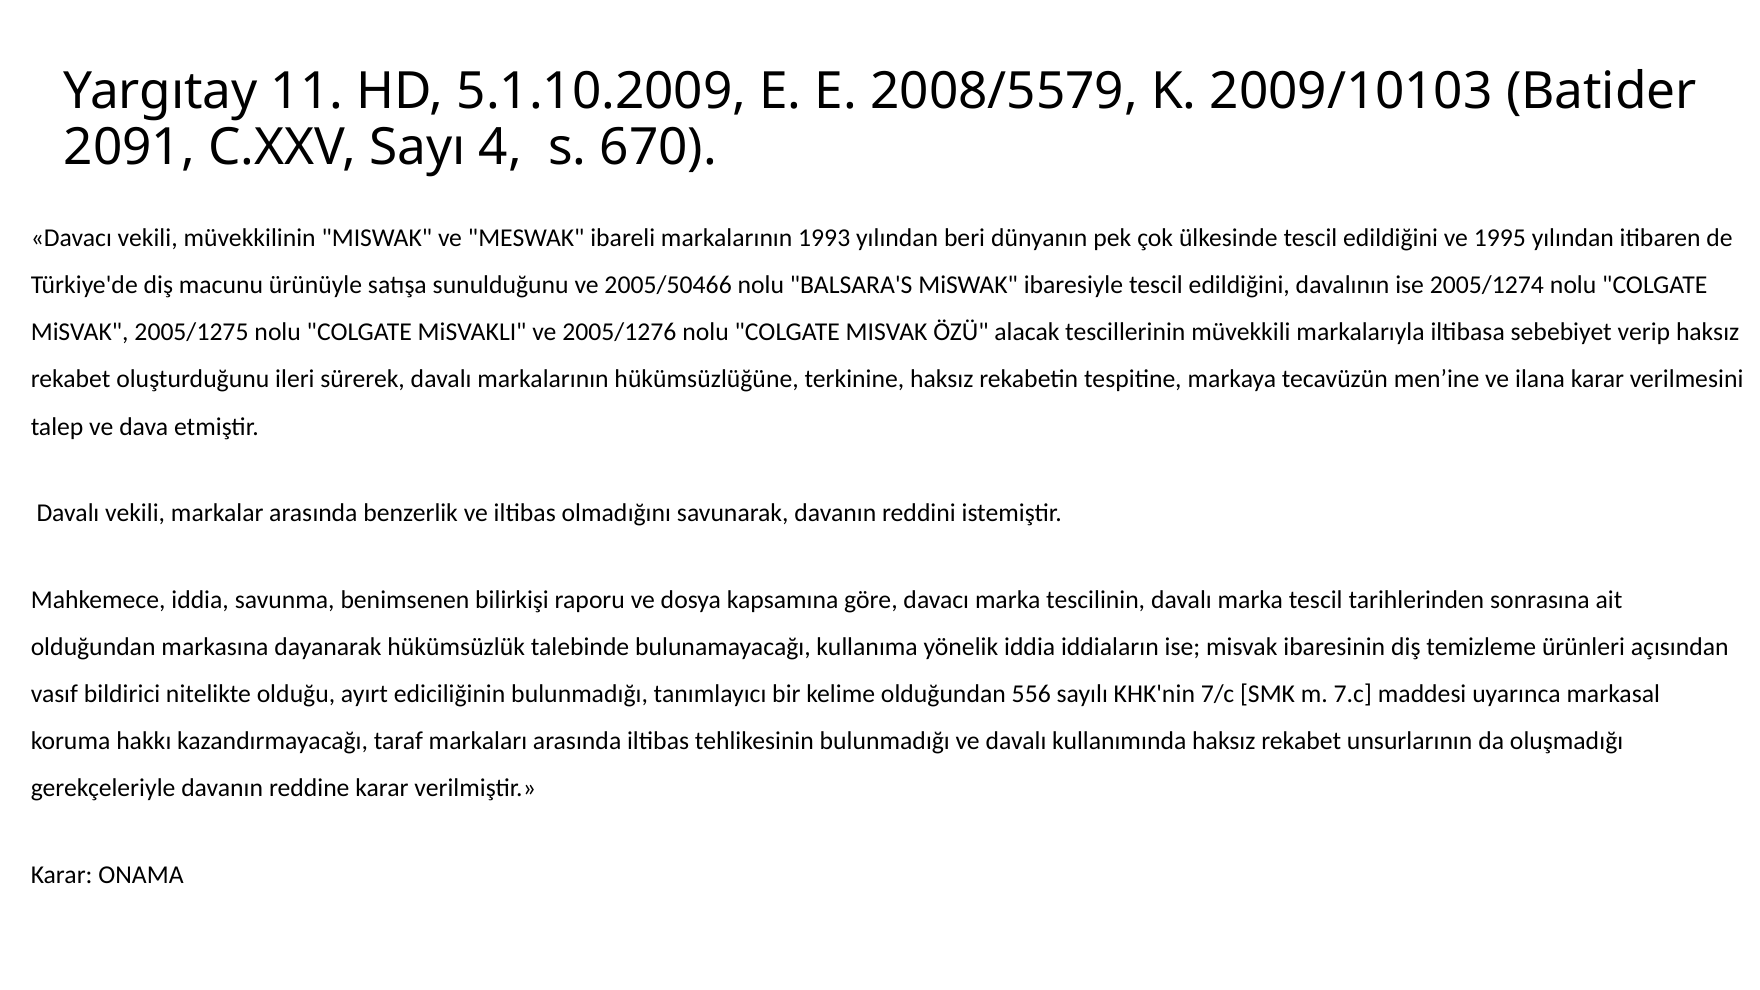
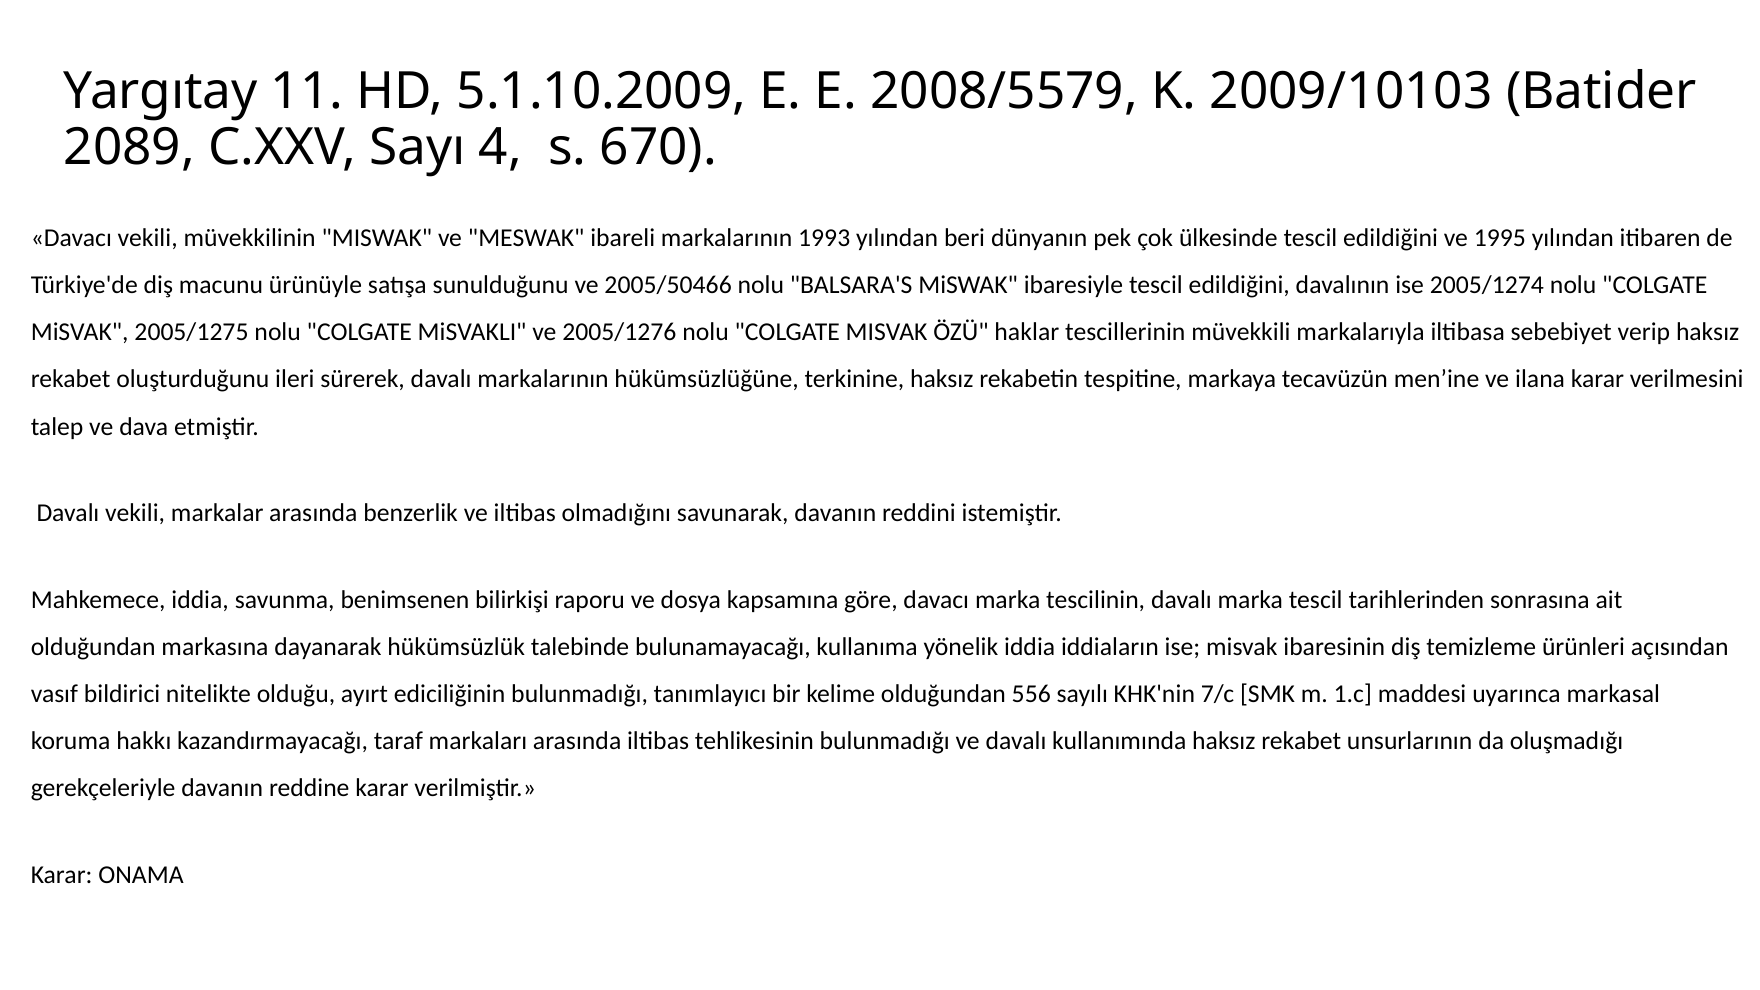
2091: 2091 -> 2089 (129, 147)
alacak: alacak -> haklar (1027, 332)
7.c: 7.c -> 1.c (1353, 694)
